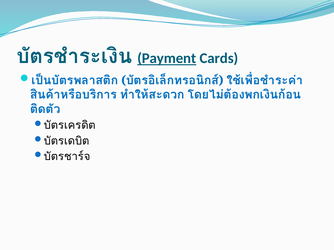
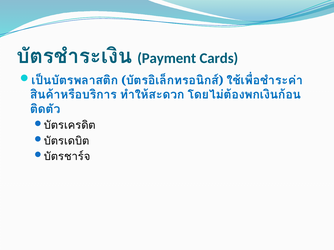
Payment underline: present -> none (167, 58)
